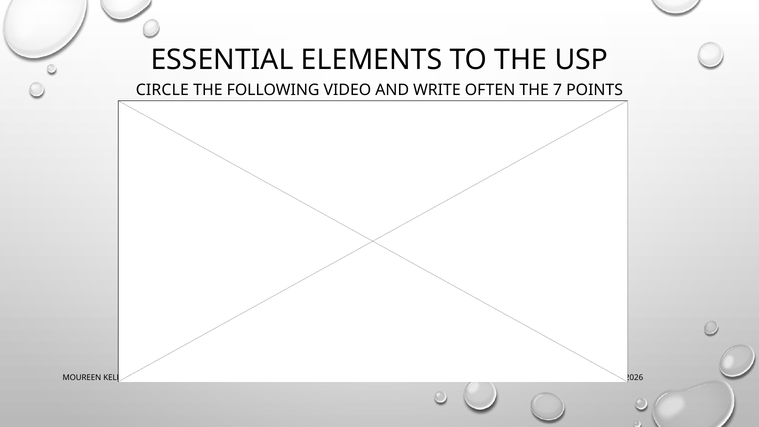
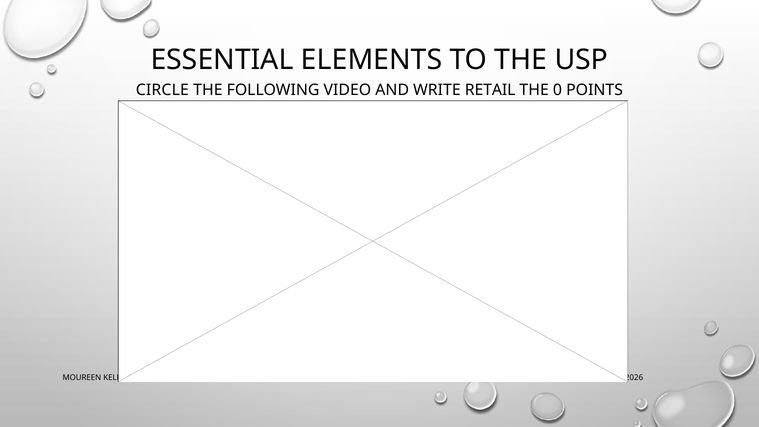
OFTEN: OFTEN -> RETAIL (490, 90)
7: 7 -> 0 (557, 90)
